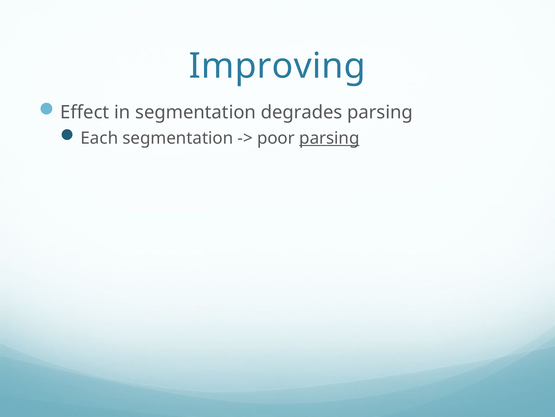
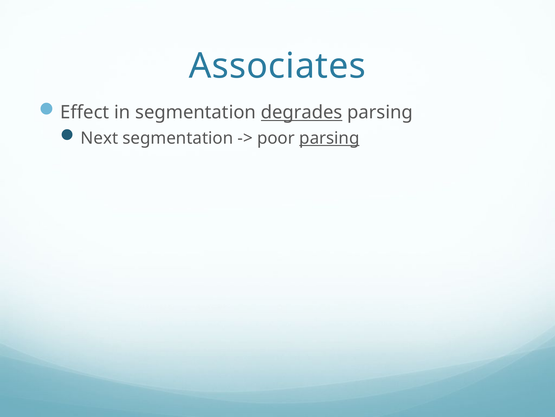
Improving: Improving -> Associates (277, 66)
degrades underline: none -> present (302, 112)
Each: Each -> Next (99, 138)
